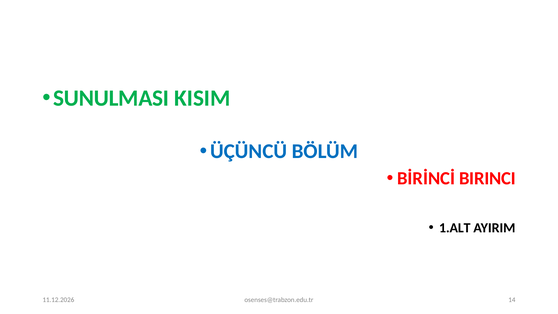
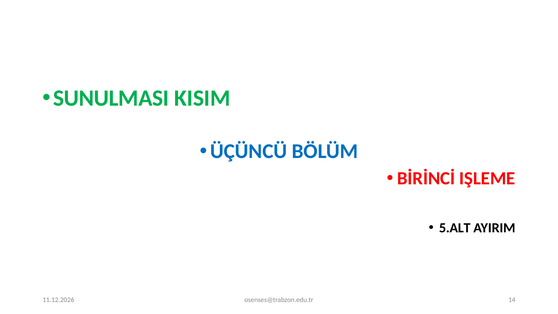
BIRINCI: BIRINCI -> IŞLEME (487, 178)
1.ALT: 1.ALT -> 5.ALT (455, 228)
